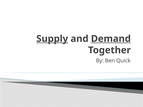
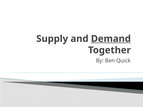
Supply underline: present -> none (52, 39)
